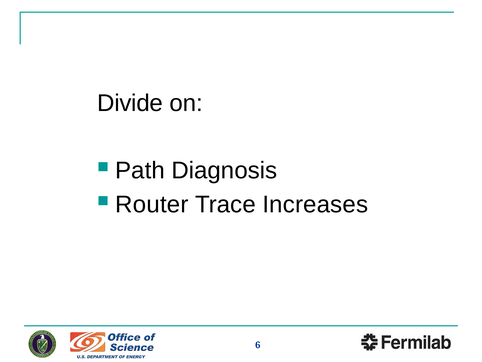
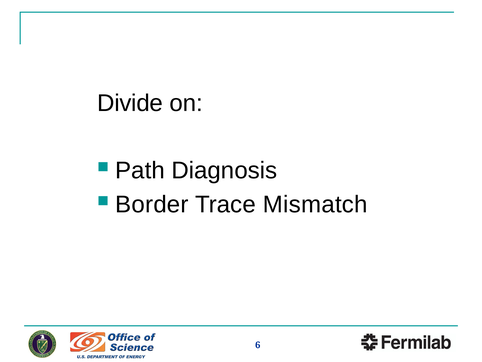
Router: Router -> Border (152, 204)
Increases: Increases -> Mismatch (315, 204)
